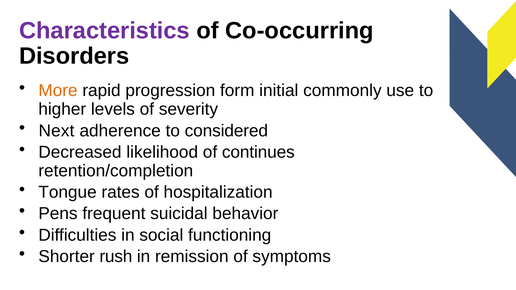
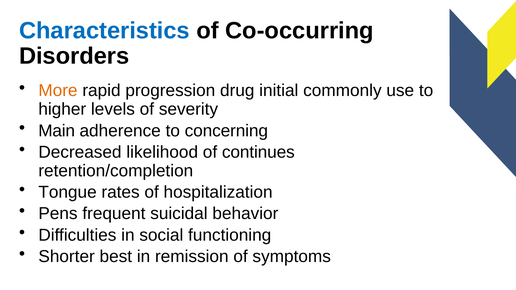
Characteristics colour: purple -> blue (104, 31)
form: form -> drug (237, 91)
Next: Next -> Main (57, 131)
considered: considered -> concerning (226, 131)
rush: rush -> best (116, 257)
